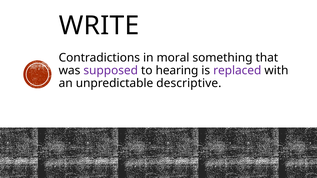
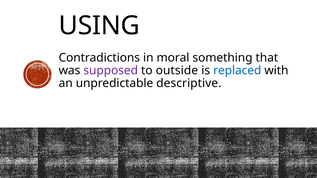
WRITE: WRITE -> USING (99, 26)
hearing: hearing -> outside (177, 71)
replaced colour: purple -> blue (237, 71)
